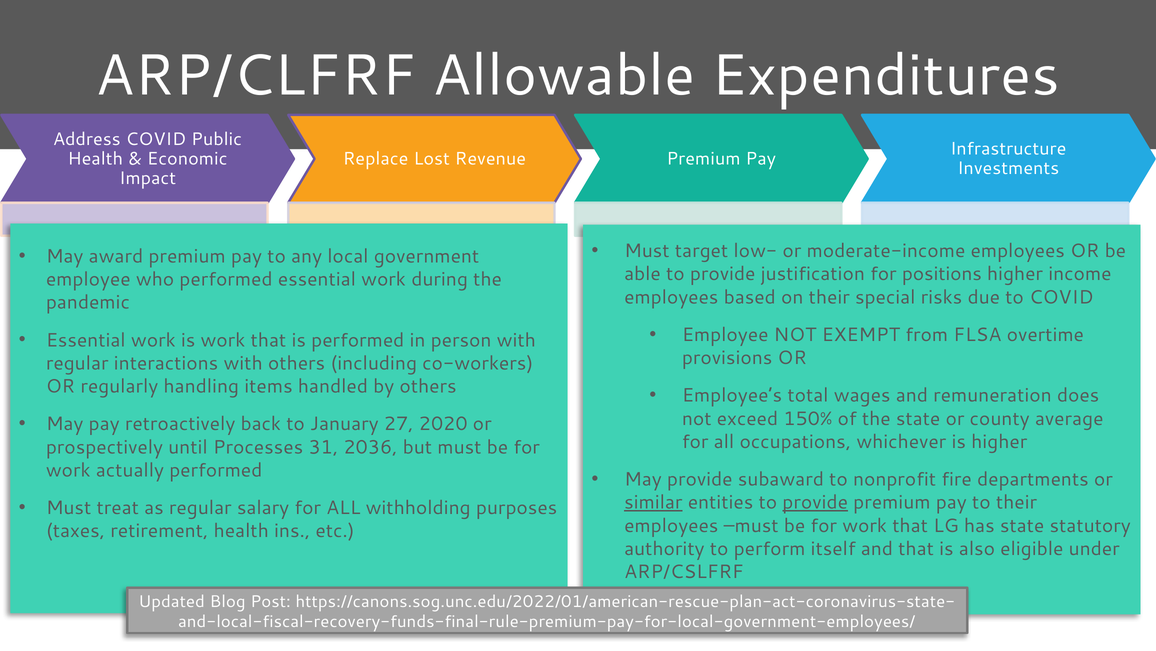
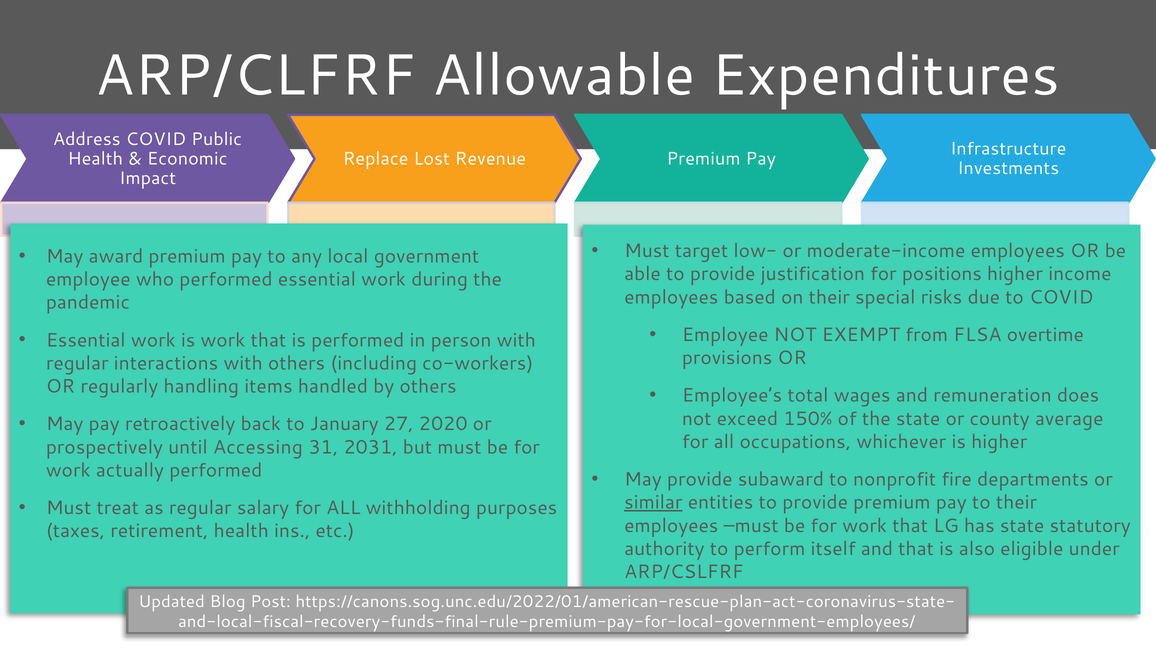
Processes: Processes -> Accessing (258, 447)
2036: 2036 -> 2031 (370, 447)
provide underline: present -> none (815, 502)
